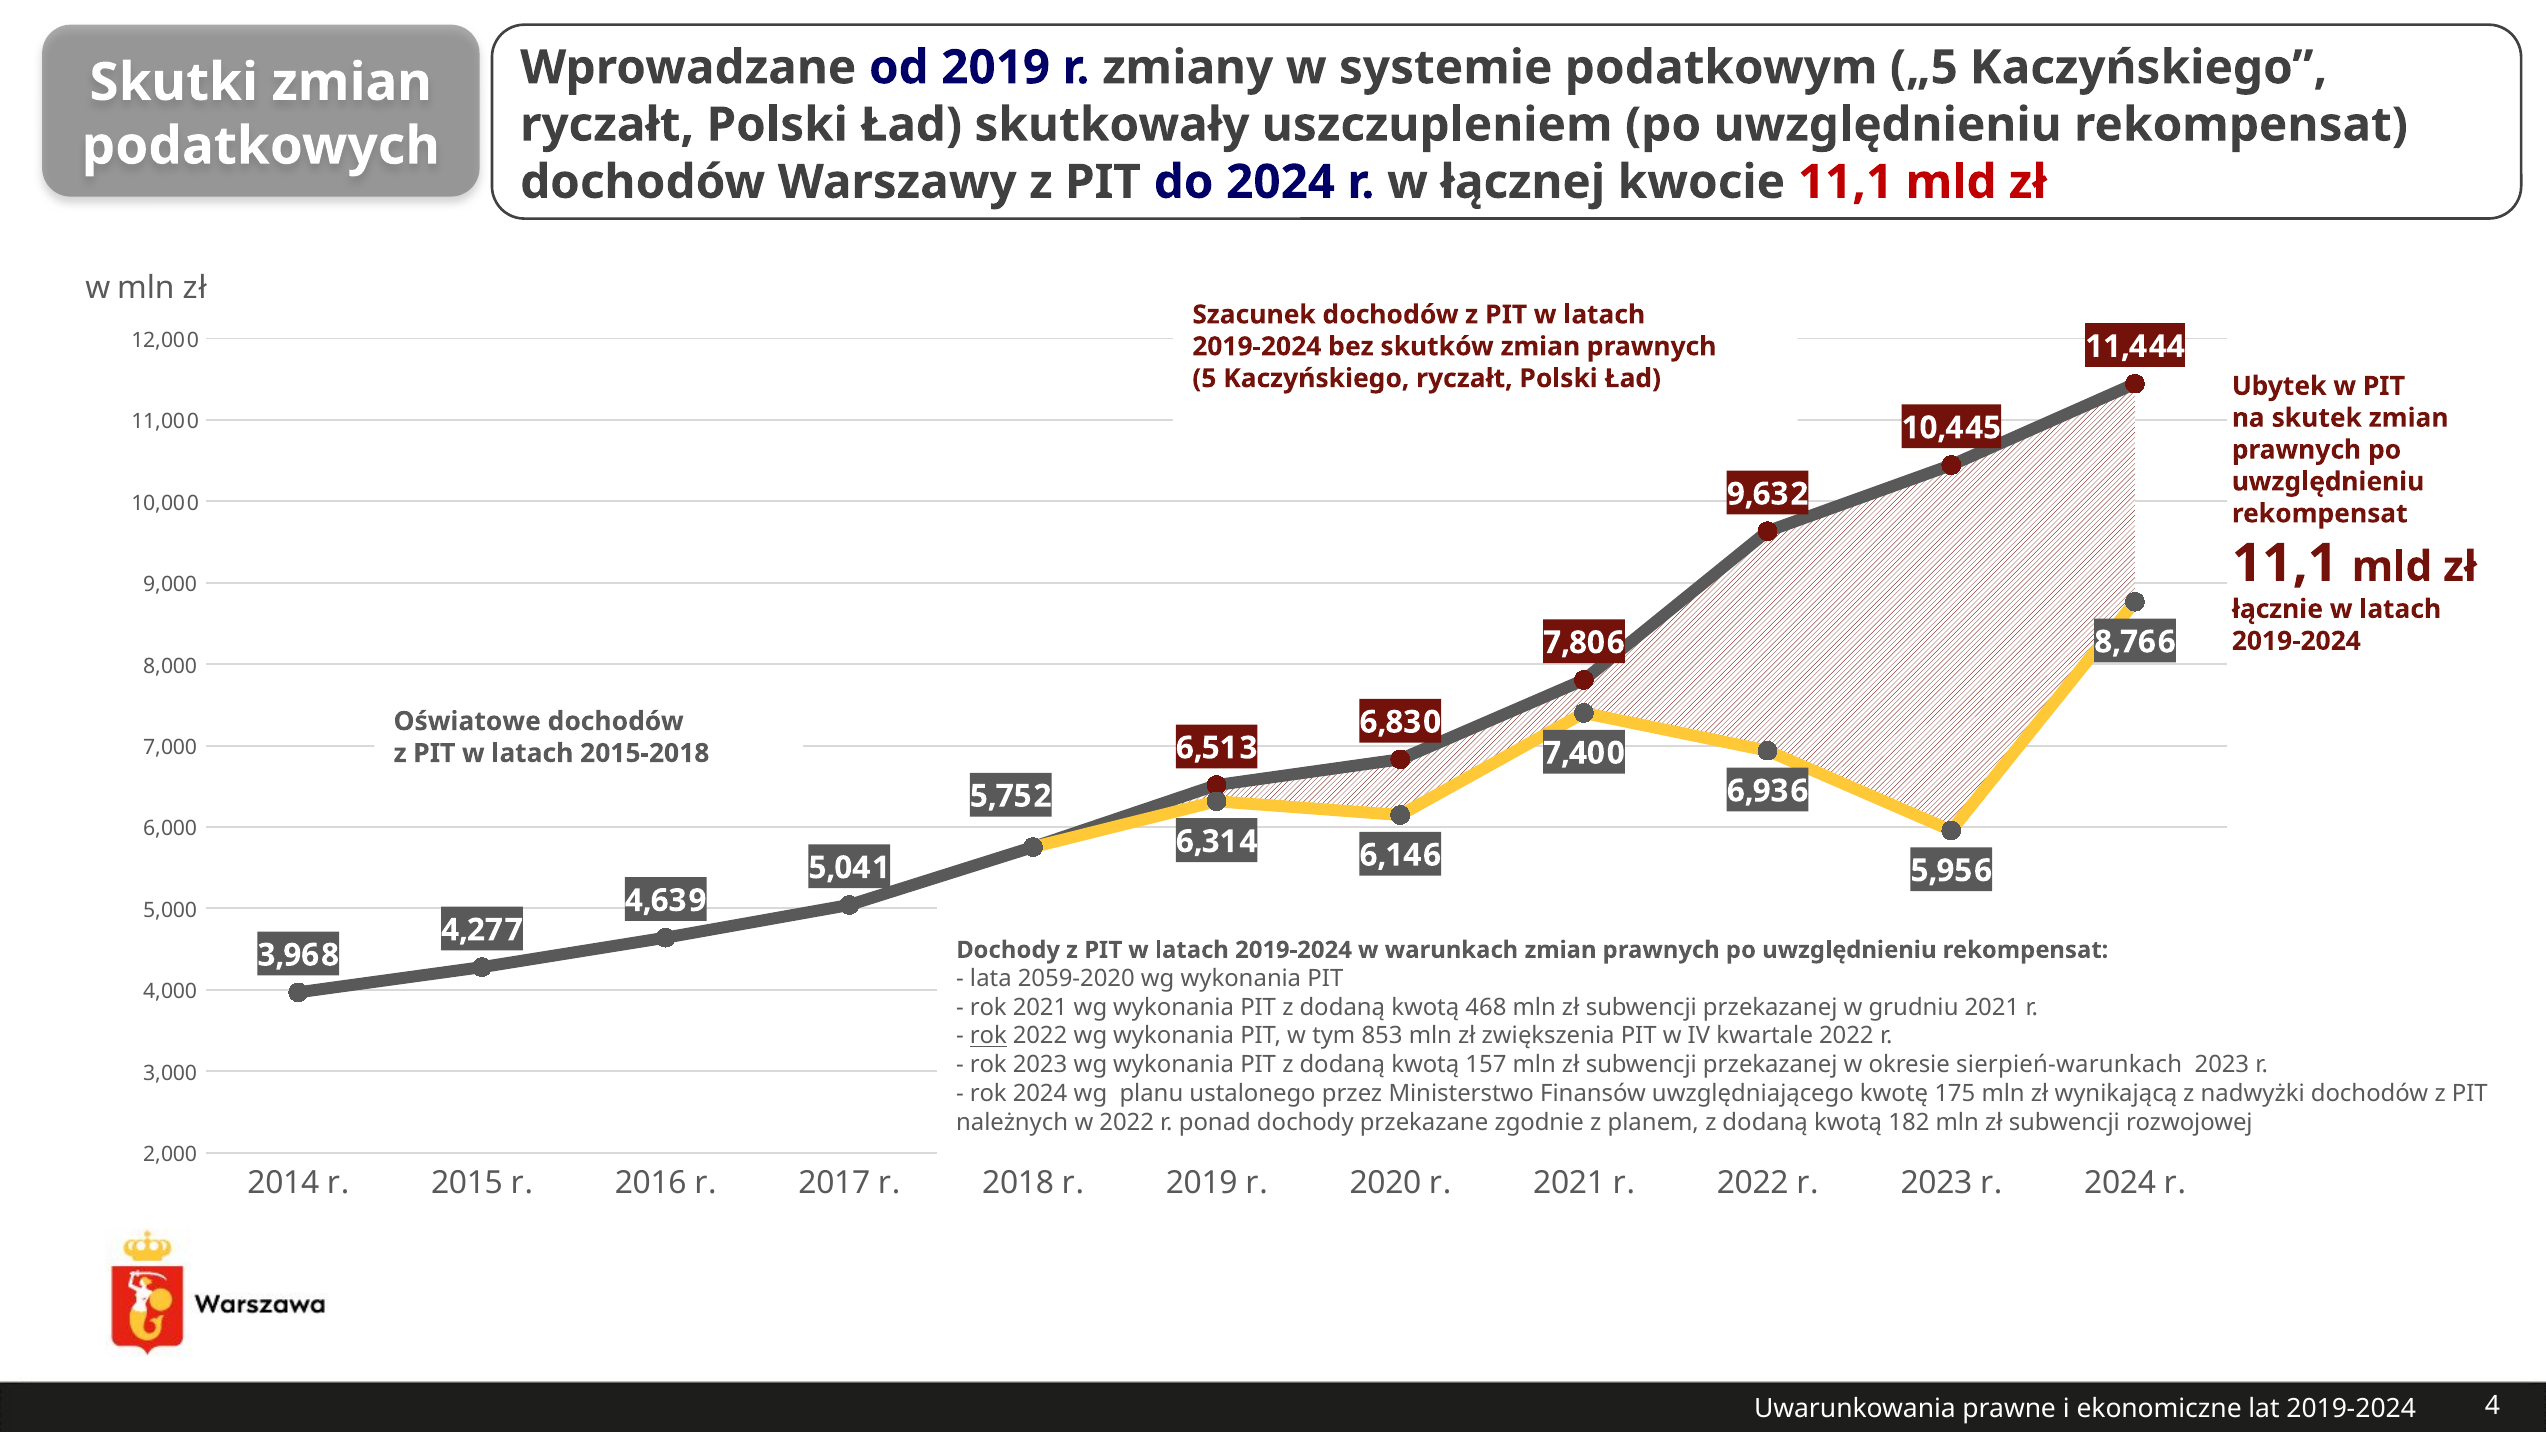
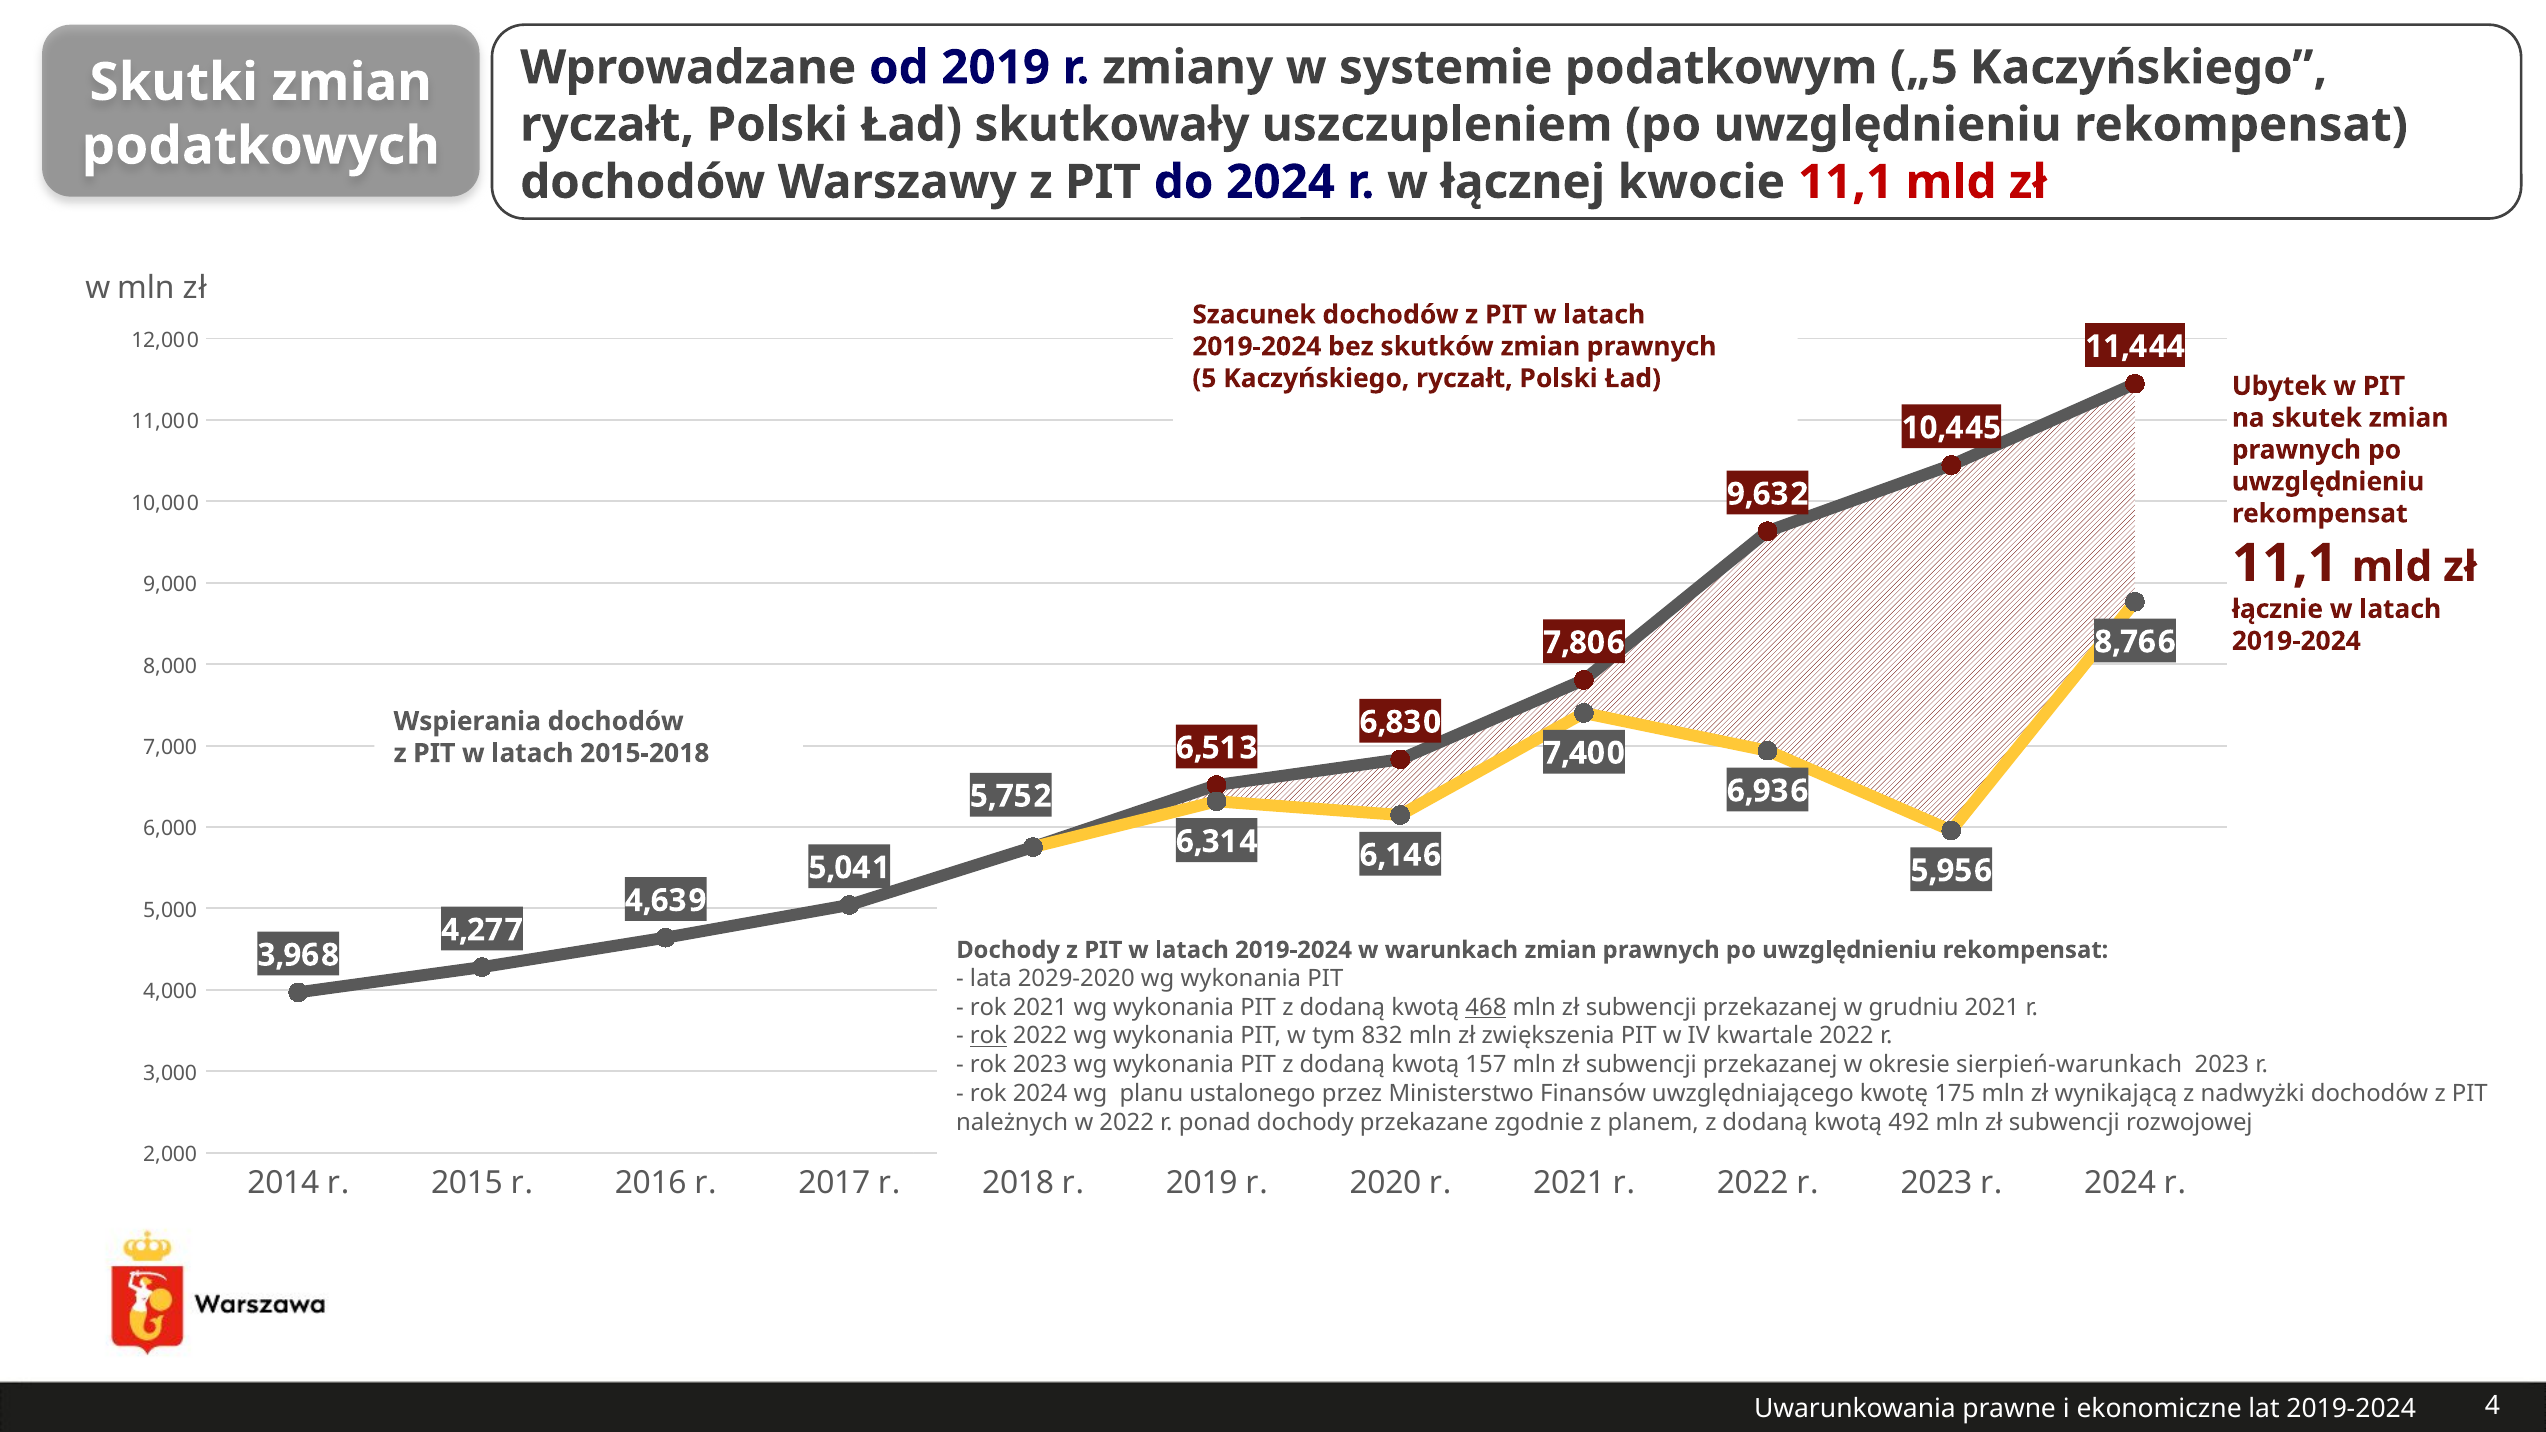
Oświatowe: Oświatowe -> Wspierania (467, 721)
2059-2020: 2059-2020 -> 2029-2020 (1076, 979)
468 underline: none -> present (1486, 1007)
853: 853 -> 832 (1382, 1036)
182: 182 -> 492 (1909, 1122)
